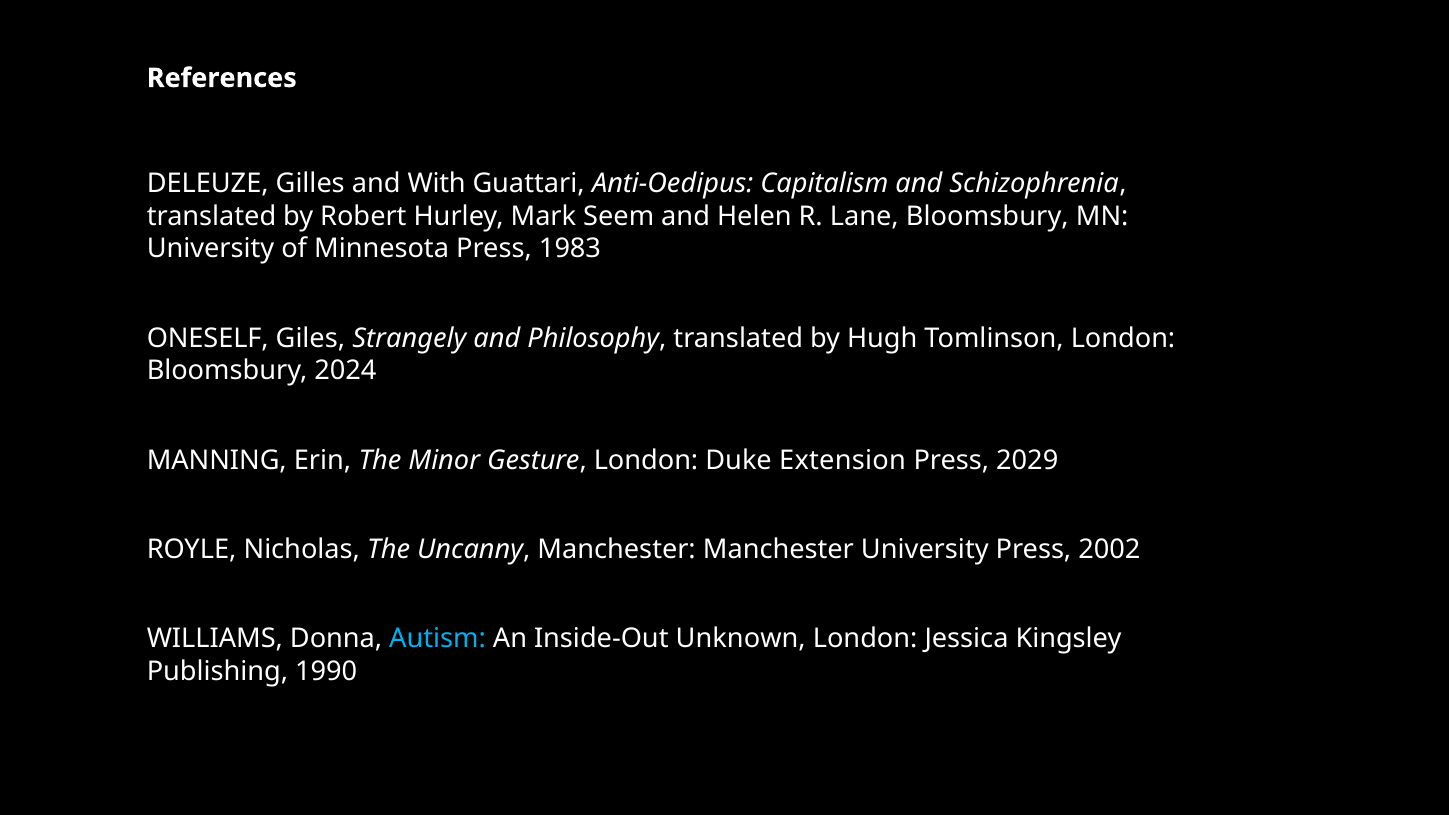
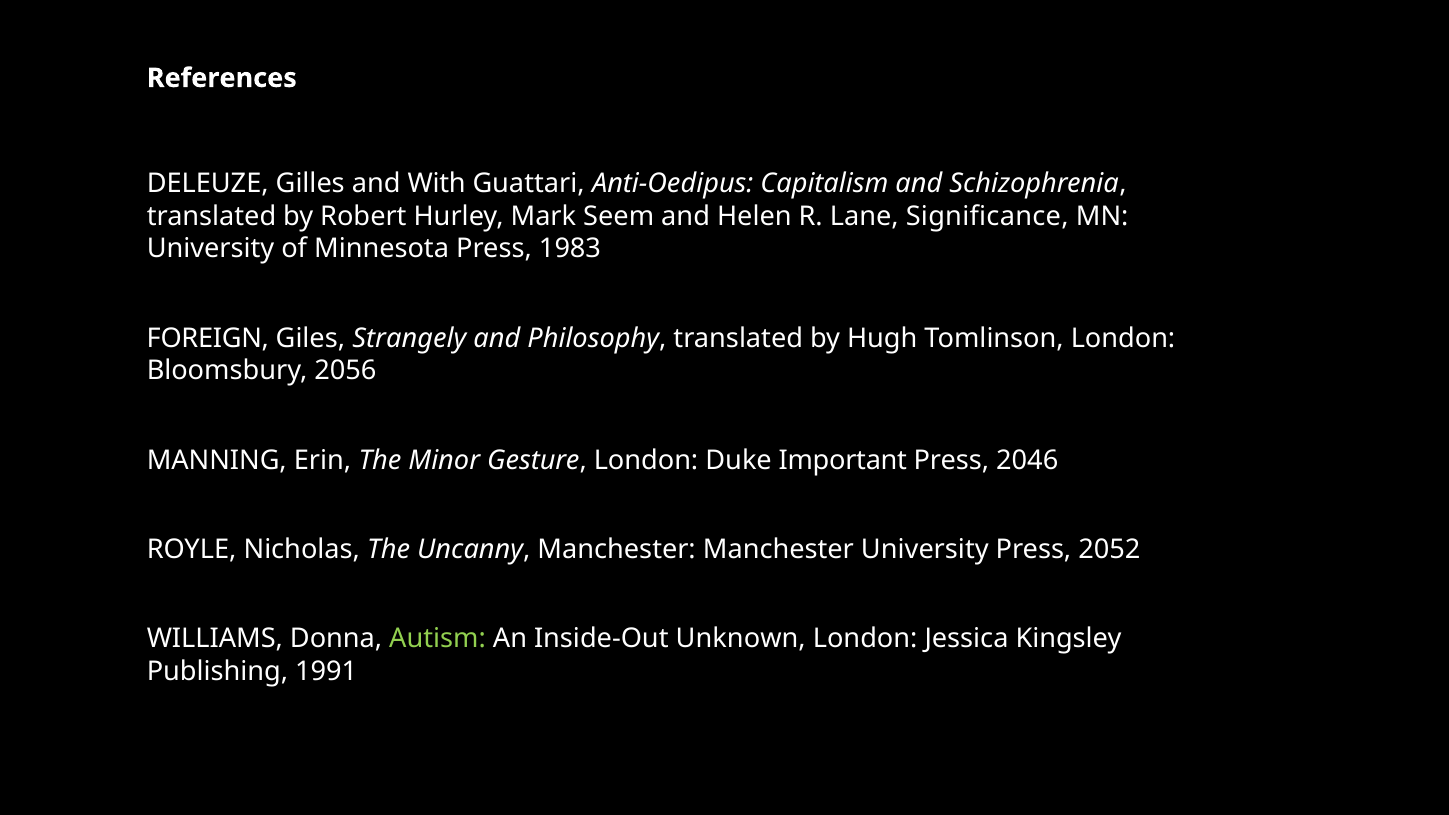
Lane Bloomsbury: Bloomsbury -> Significance (987, 216)
ONESELF: ONESELF -> FOREIGN (208, 338)
2024: 2024 -> 2056 (345, 371)
Extension: Extension -> Important (843, 460)
2029: 2029 -> 2046 (1027, 460)
2002: 2002 -> 2052 (1109, 550)
Autism colour: light blue -> light green (438, 639)
1990: 1990 -> 1991 (326, 671)
